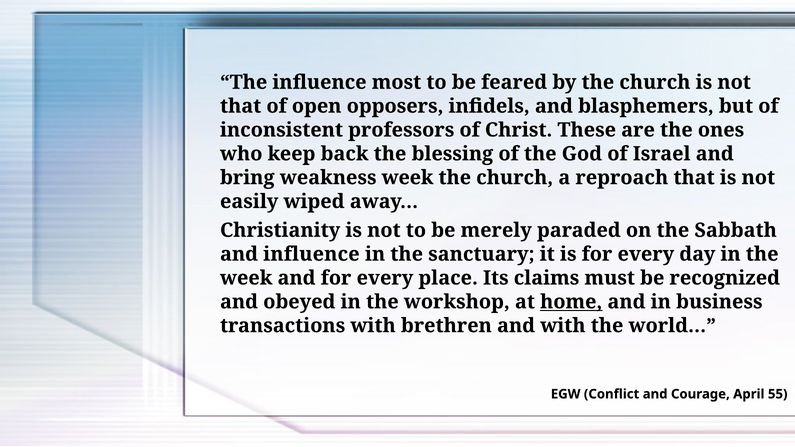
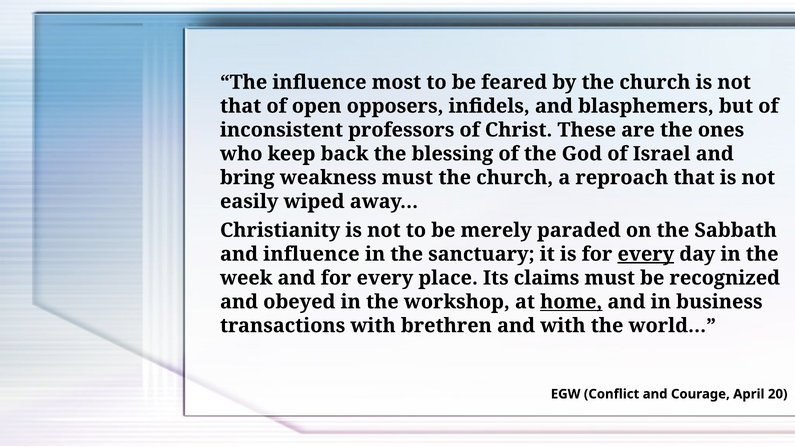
weakness week: week -> must (407, 178)
every underline: none -> present (646, 254)
55: 55 -> 20 (778, 394)
